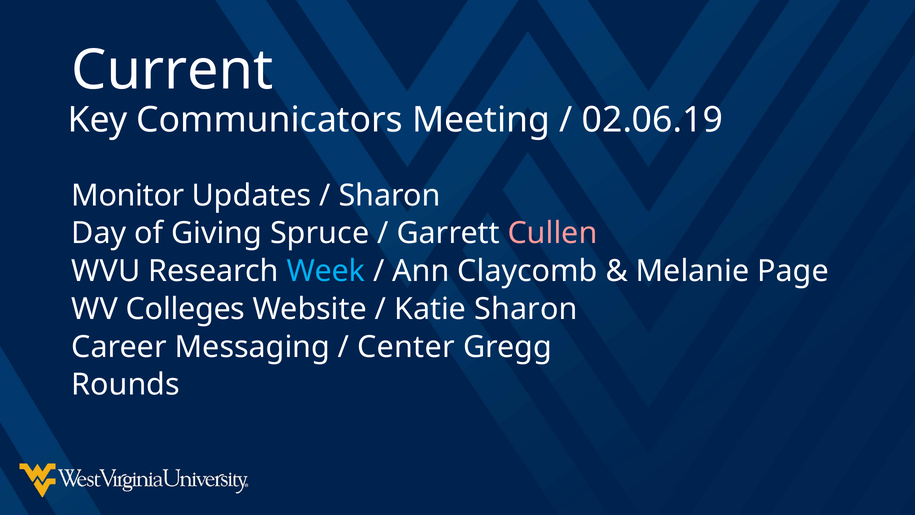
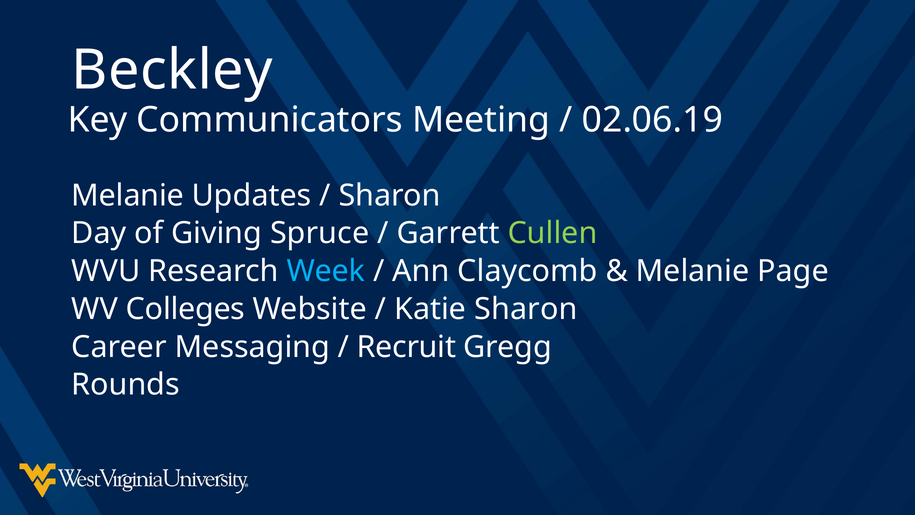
Current: Current -> Beckley (172, 70)
Monitor: Monitor -> Melanie (128, 195)
Cullen colour: pink -> light green (553, 233)
Center: Center -> Recruit (406, 347)
